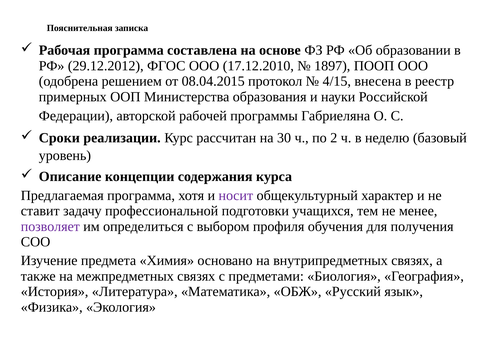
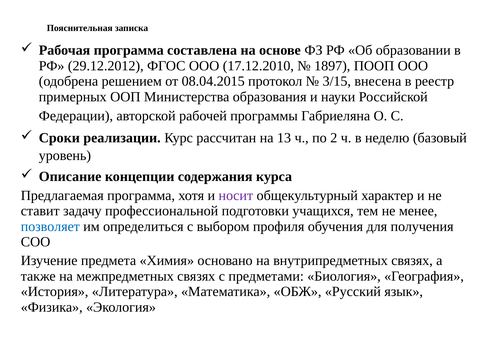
4/15: 4/15 -> 3/15 (337, 81)
30: 30 -> 13 (284, 138)
позволяет colour: purple -> blue (50, 226)
